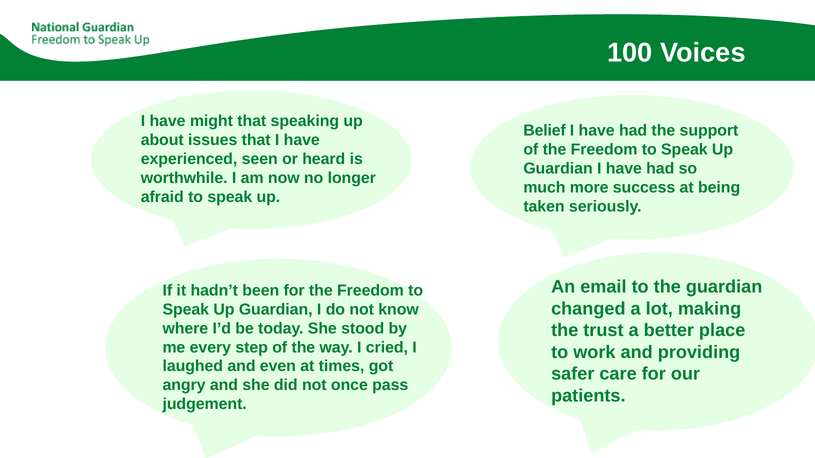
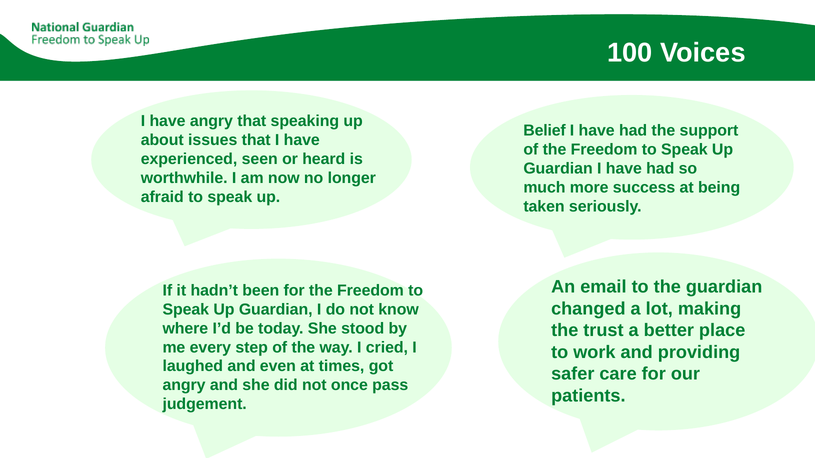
have might: might -> angry (211, 121)
